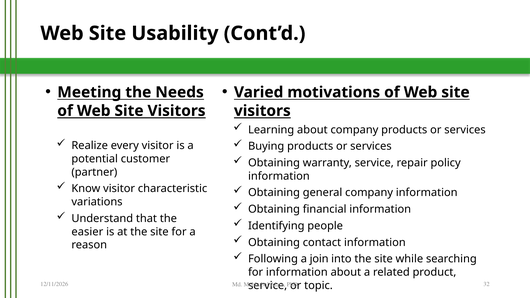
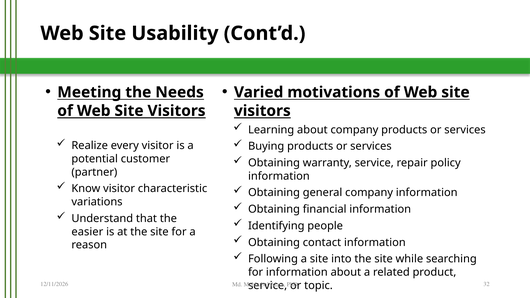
a join: join -> site (319, 259)
